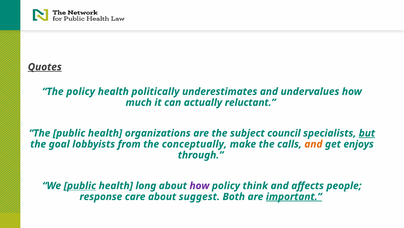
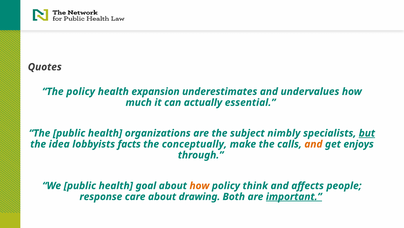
Quotes underline: present -> none (45, 67)
politically: politically -> expansion (156, 91)
reluctant: reluctant -> essential (250, 102)
council: council -> nimbly (284, 133)
goal: goal -> idea (59, 144)
from: from -> facts (129, 144)
public underline: present -> none (80, 185)
long: long -> goal (146, 185)
how colour: purple -> orange (199, 185)
suggest: suggest -> drawing (199, 196)
